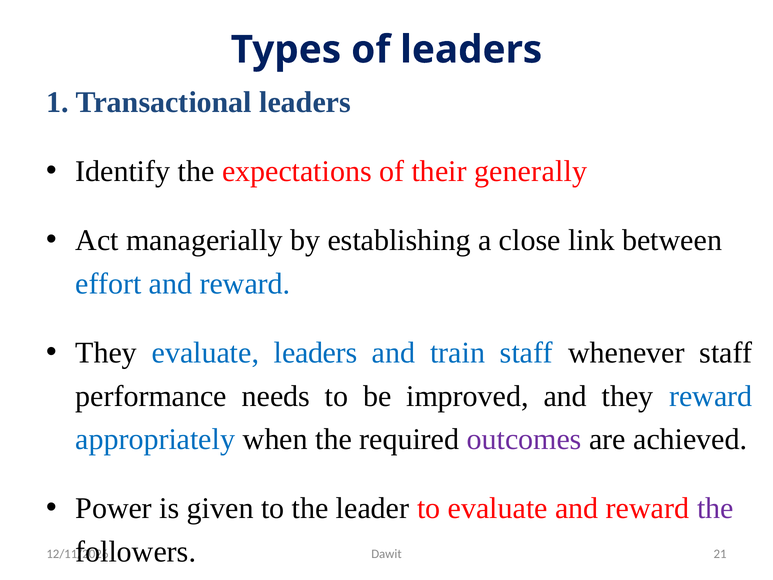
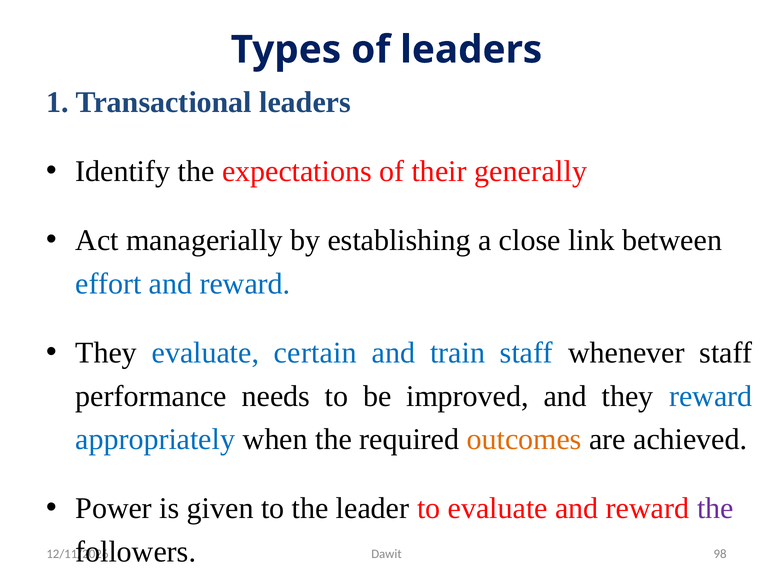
evaluate leaders: leaders -> certain (315, 353)
outcomes colour: purple -> orange (524, 439)
21: 21 -> 98 (720, 554)
